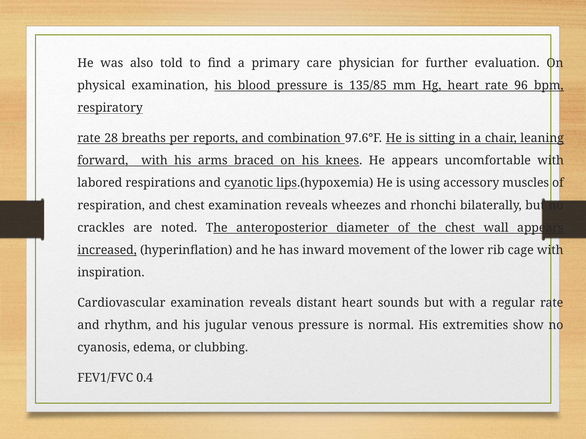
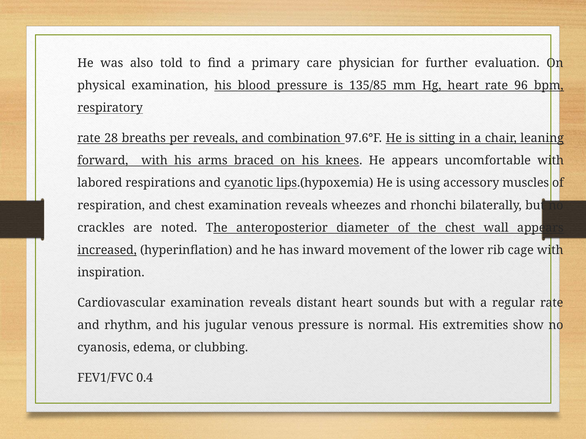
per reports: reports -> reveals (215, 138)
